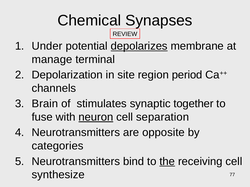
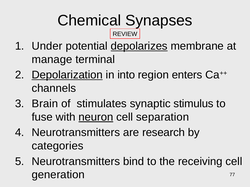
Depolarization underline: none -> present (67, 75)
site: site -> into (126, 75)
period: period -> enters (187, 75)
together: together -> stimulus (194, 104)
opposite: opposite -> research (164, 133)
the underline: present -> none (167, 162)
synthesize: synthesize -> generation (58, 175)
